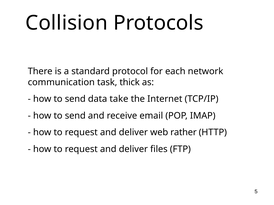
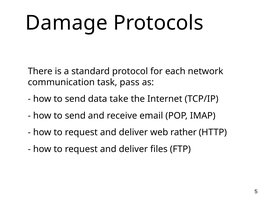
Collision: Collision -> Damage (67, 23)
thick: thick -> pass (130, 82)
